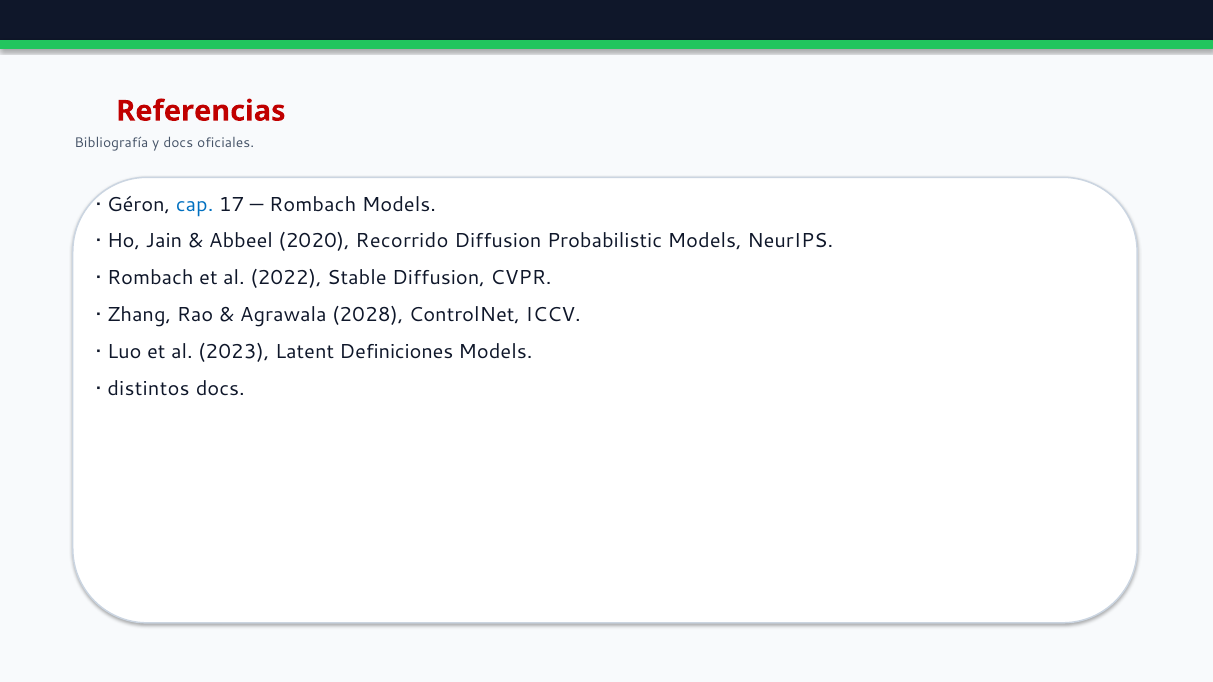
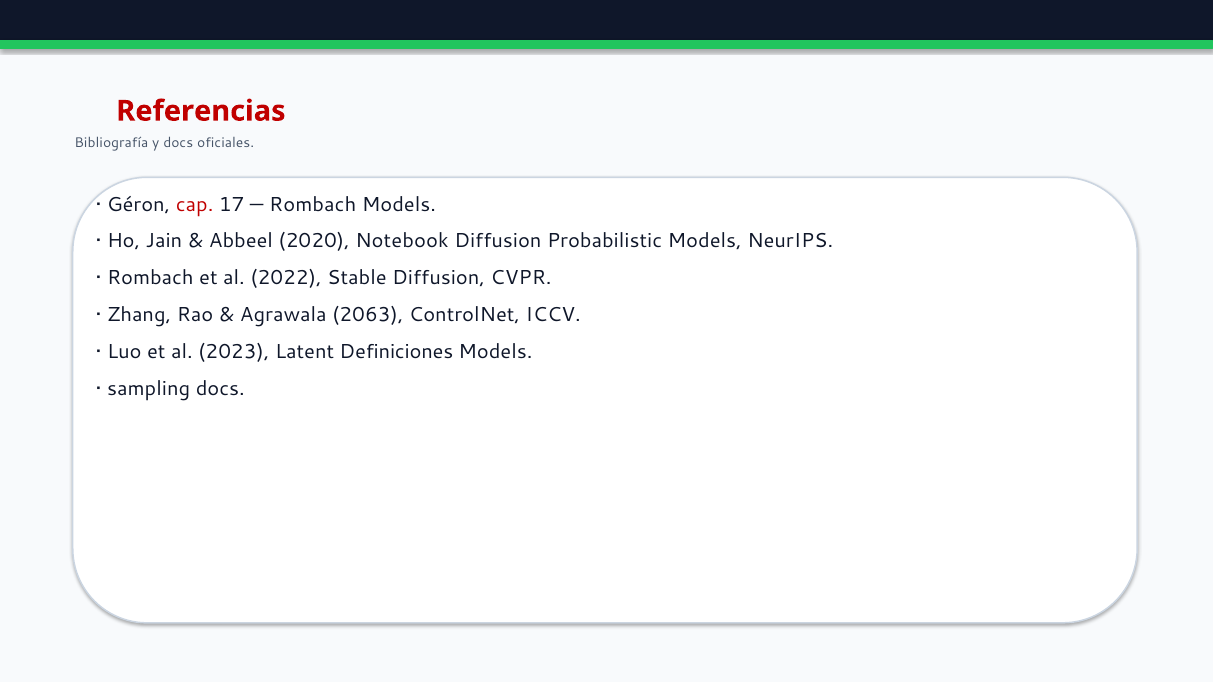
cap colour: blue -> red (195, 205)
Recorrido: Recorrido -> Notebook (402, 241)
2028: 2028 -> 2063 (368, 315)
distintos: distintos -> sampling (149, 389)
